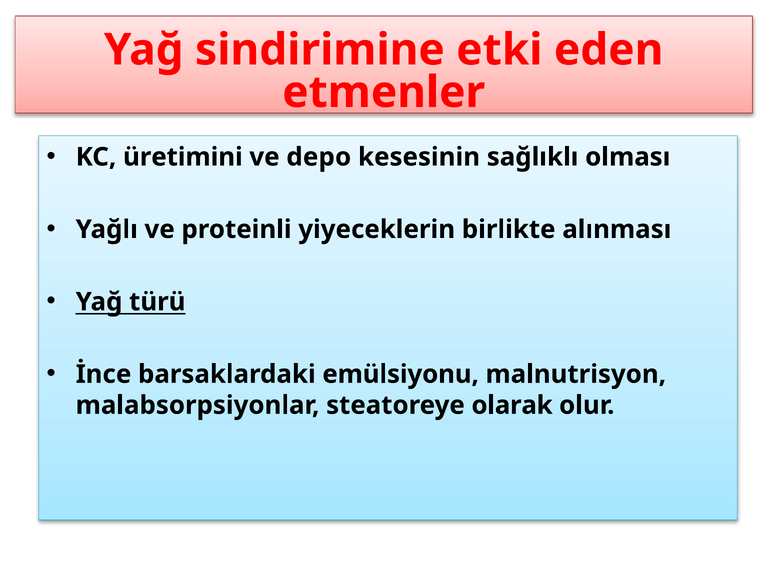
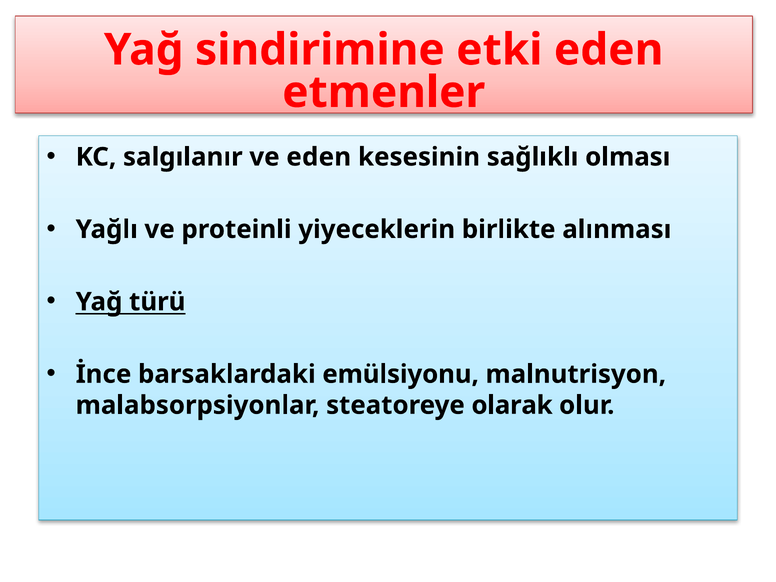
üretimini: üretimini -> salgılanır (183, 157)
ve depo: depo -> eden (319, 157)
